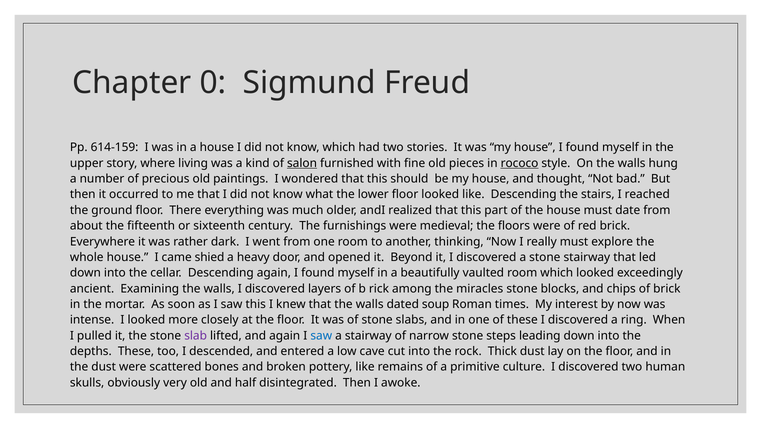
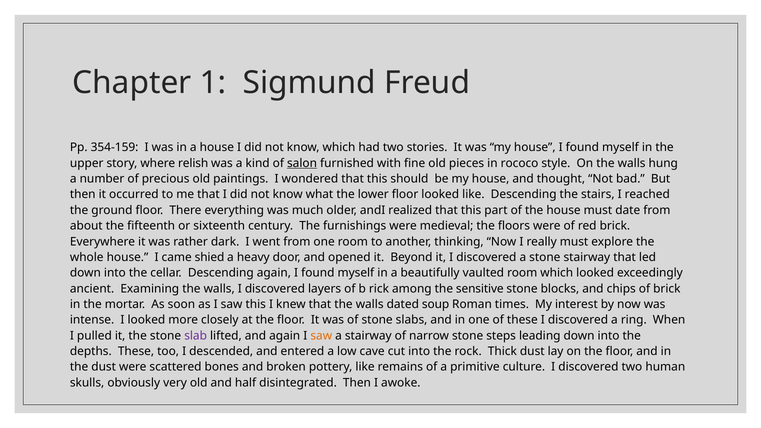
0: 0 -> 1 (213, 83)
614-159: 614-159 -> 354-159 (115, 148)
living: living -> relish (193, 163)
rococo underline: present -> none (520, 163)
miracles: miracles -> sensitive (480, 289)
saw colour: blue -> orange (321, 336)
